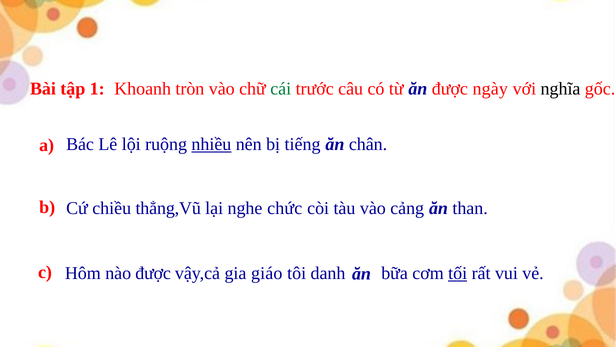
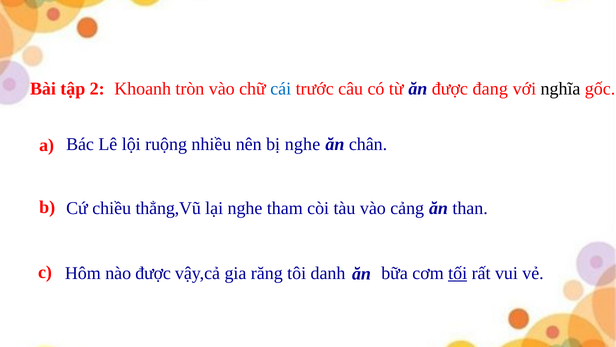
1: 1 -> 2 (97, 88)
cái colour: green -> blue (281, 88)
ngày: ngày -> đang (490, 88)
nhiều underline: present -> none (211, 144)
bị tiếng: tiếng -> nghe (302, 144)
chức: chức -> tham (285, 208)
giáo: giáo -> răng (267, 273)
